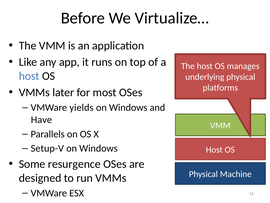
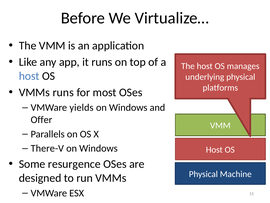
VMMs later: later -> runs (63, 92)
Have: Have -> Offer (41, 120)
Setup-V: Setup-V -> There-V (47, 148)
